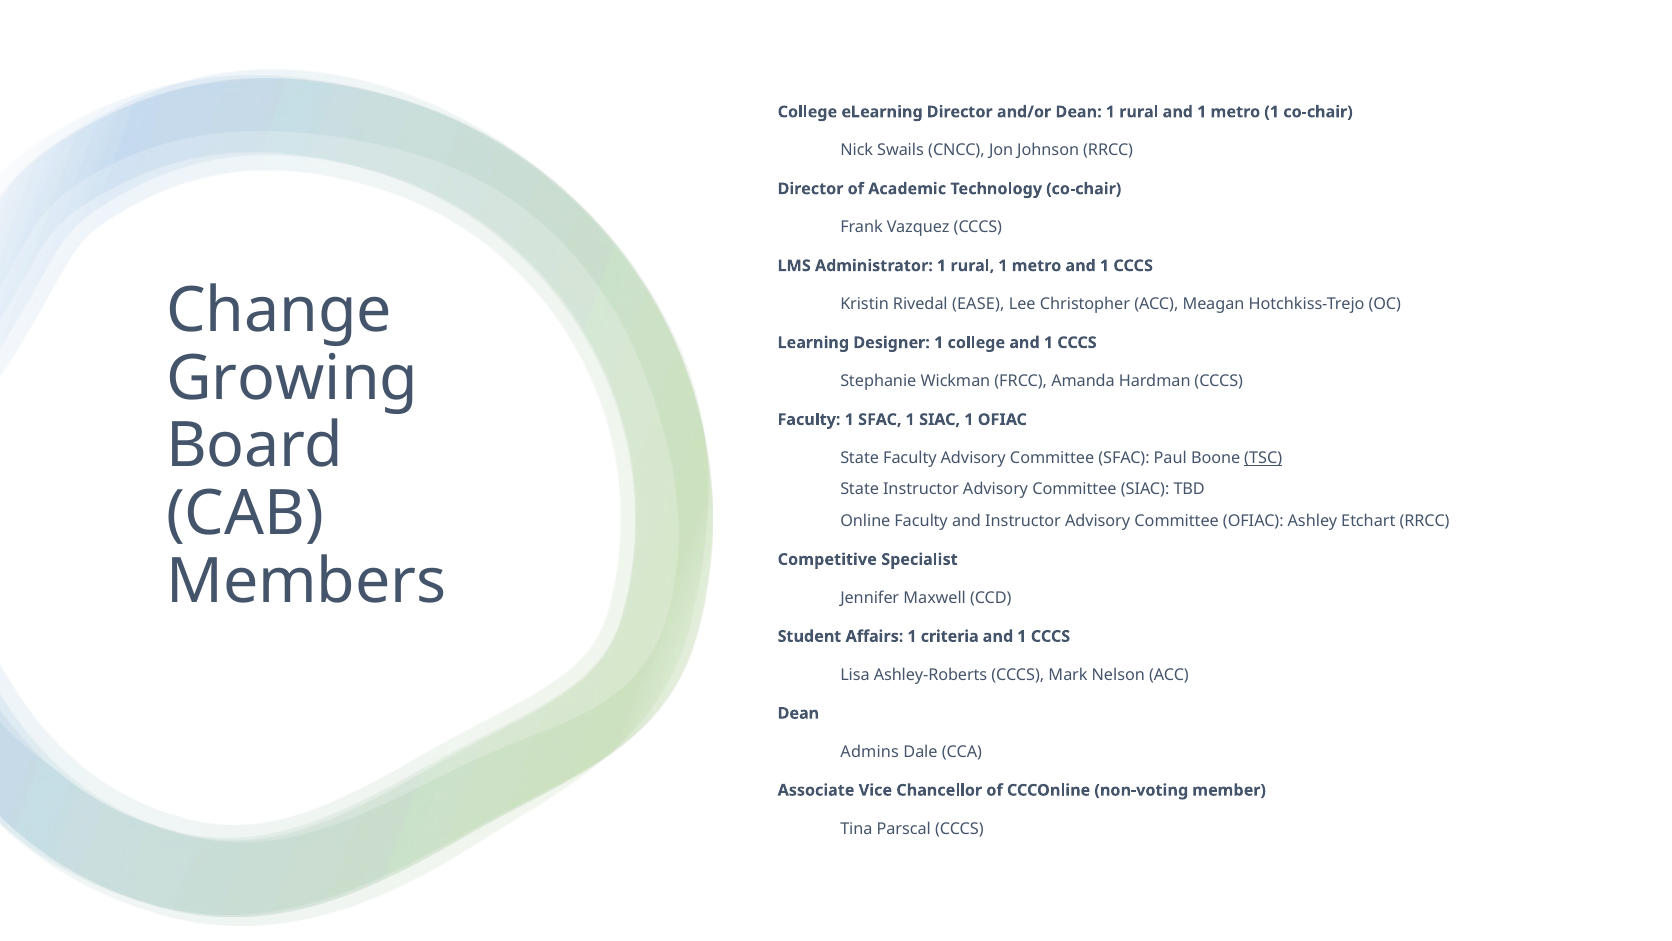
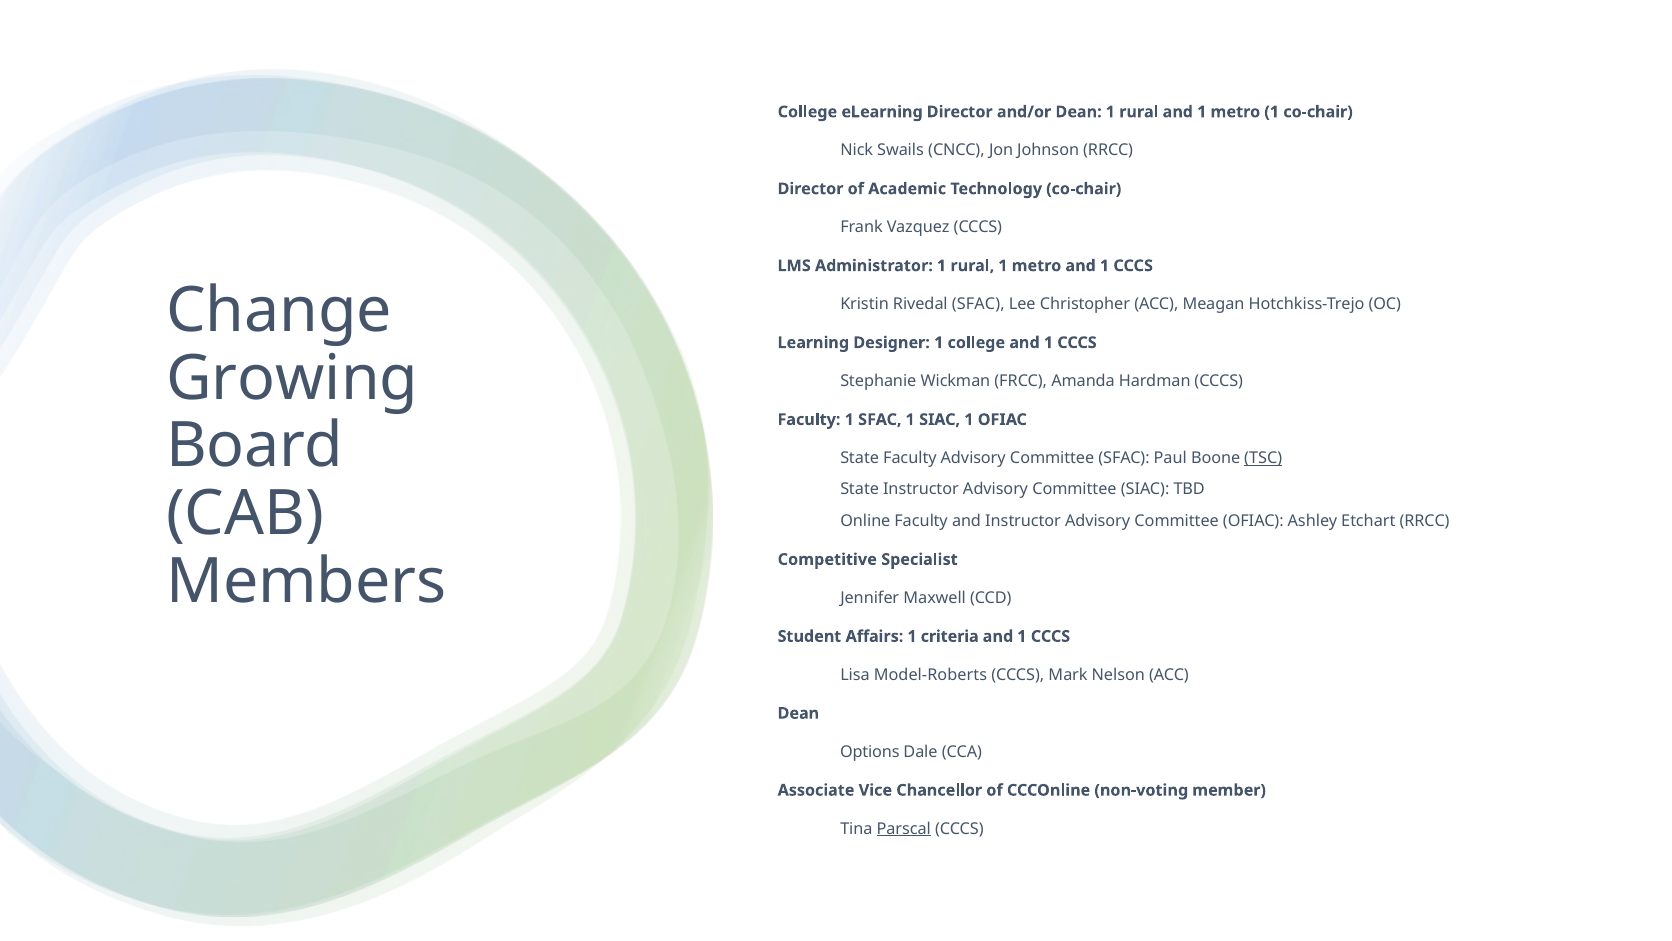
Rivedal EASE: EASE -> SFAC (978, 304)
Ashley-Roberts: Ashley-Roberts -> Model-Roberts (930, 675)
Admins: Admins -> Options (870, 751)
Parscal underline: none -> present (904, 828)
